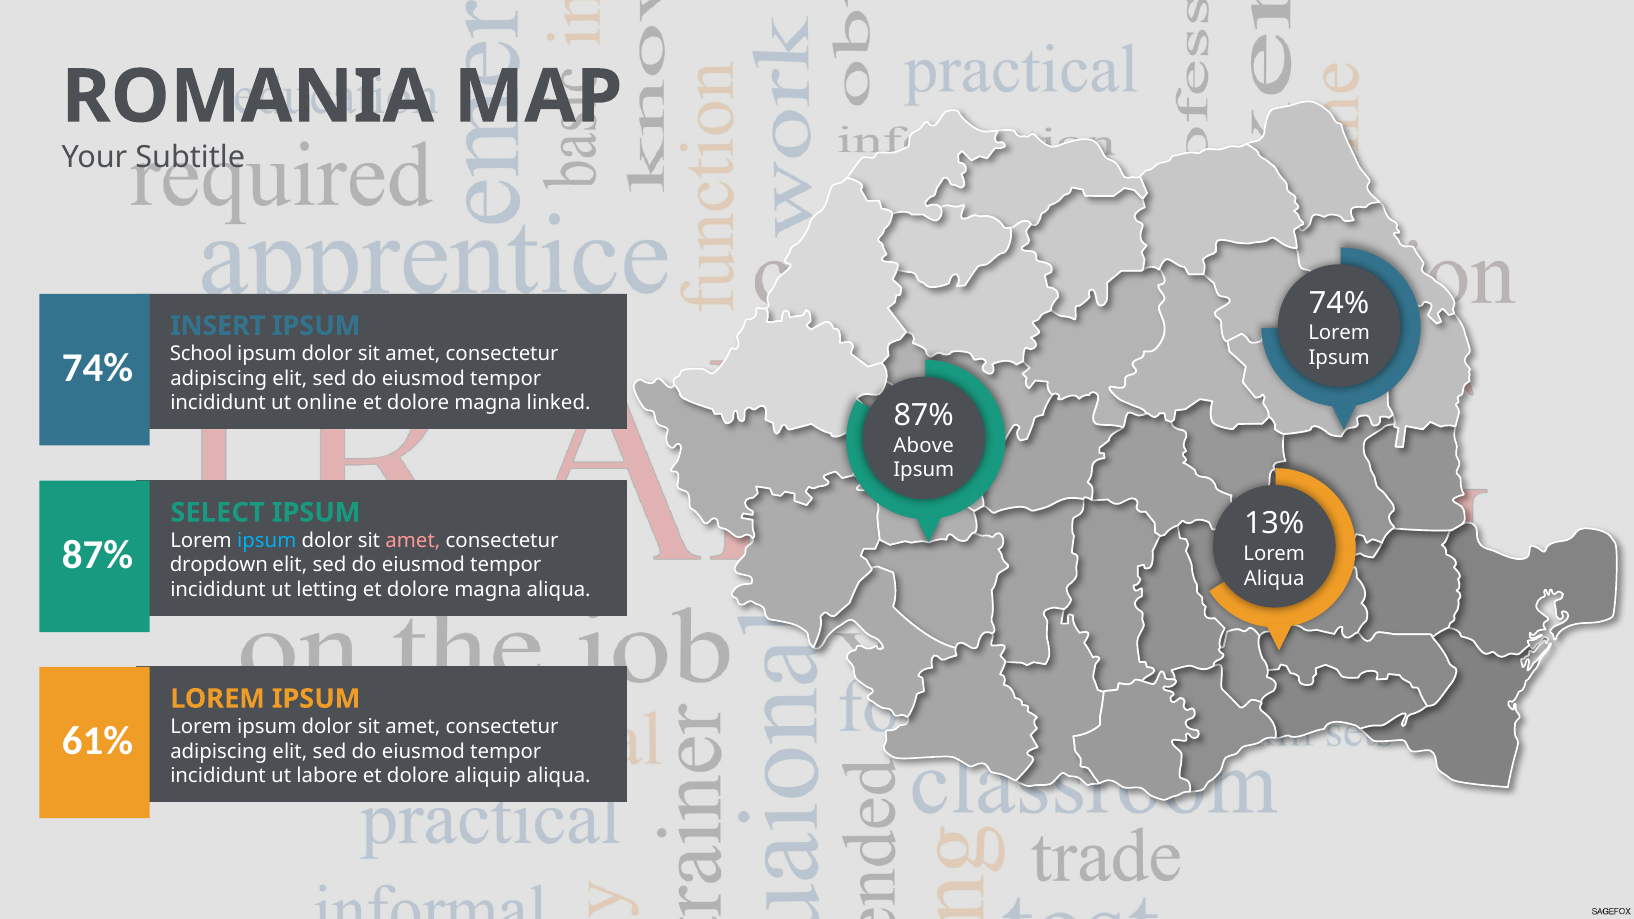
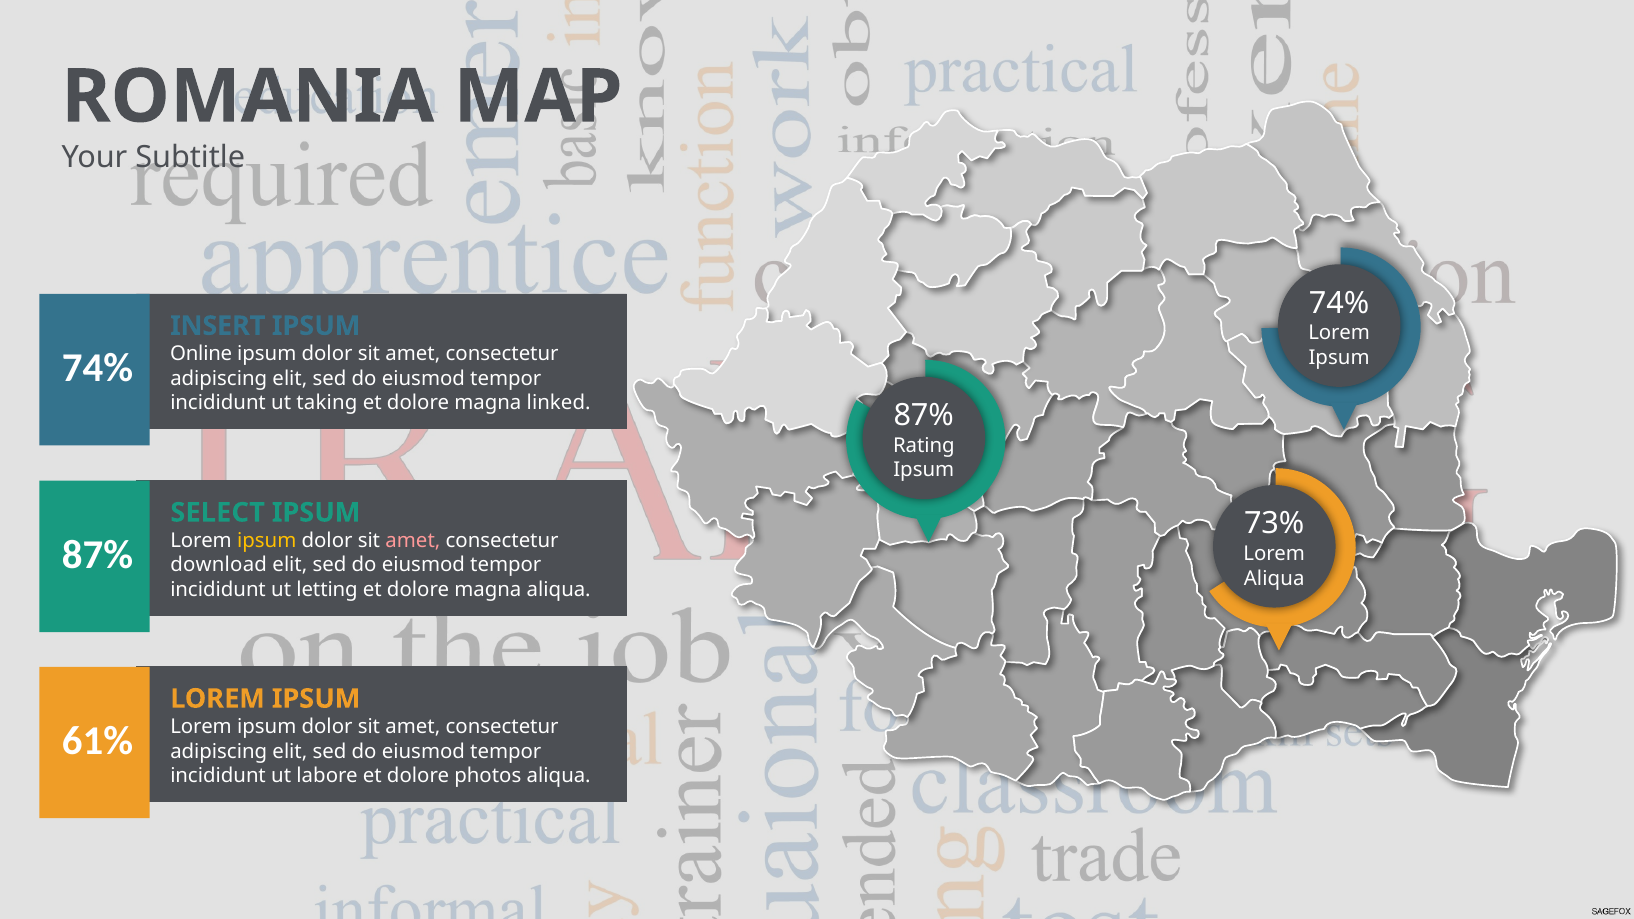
School: School -> Online (201, 354)
online: online -> taking (327, 403)
Above: Above -> Rating (924, 446)
13%: 13% -> 73% (1274, 524)
ipsum colour: light blue -> yellow (267, 541)
dropdown: dropdown -> download (219, 565)
aliquip: aliquip -> photos (488, 776)
